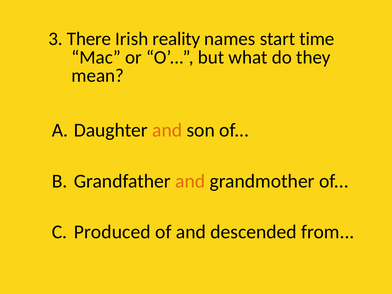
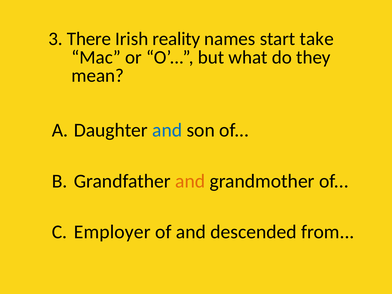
time: time -> take (317, 39)
and colour: orange -> blue (167, 130)
Produced: Produced -> Employer (112, 232)
